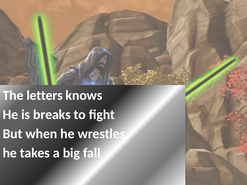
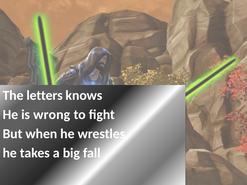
breaks: breaks -> wrong (52, 115)
